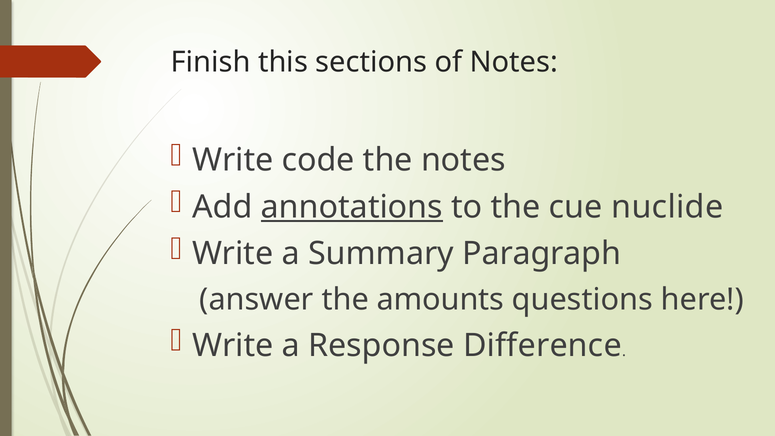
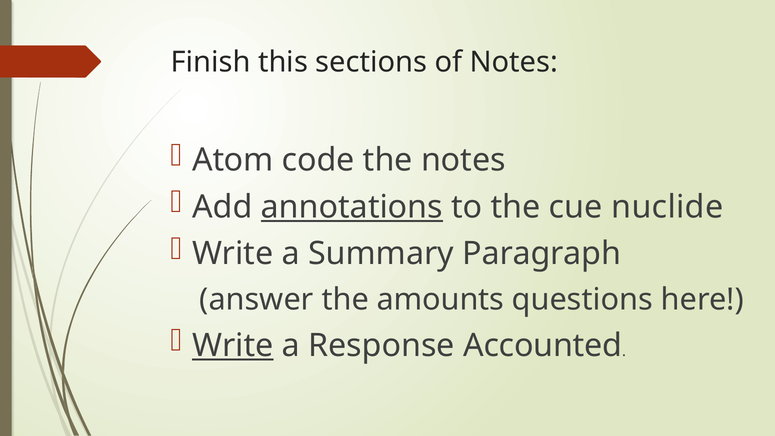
Write: Write -> Atom (233, 160)
Write underline: none -> present (233, 345)
Difference: Difference -> Accounted (543, 345)
